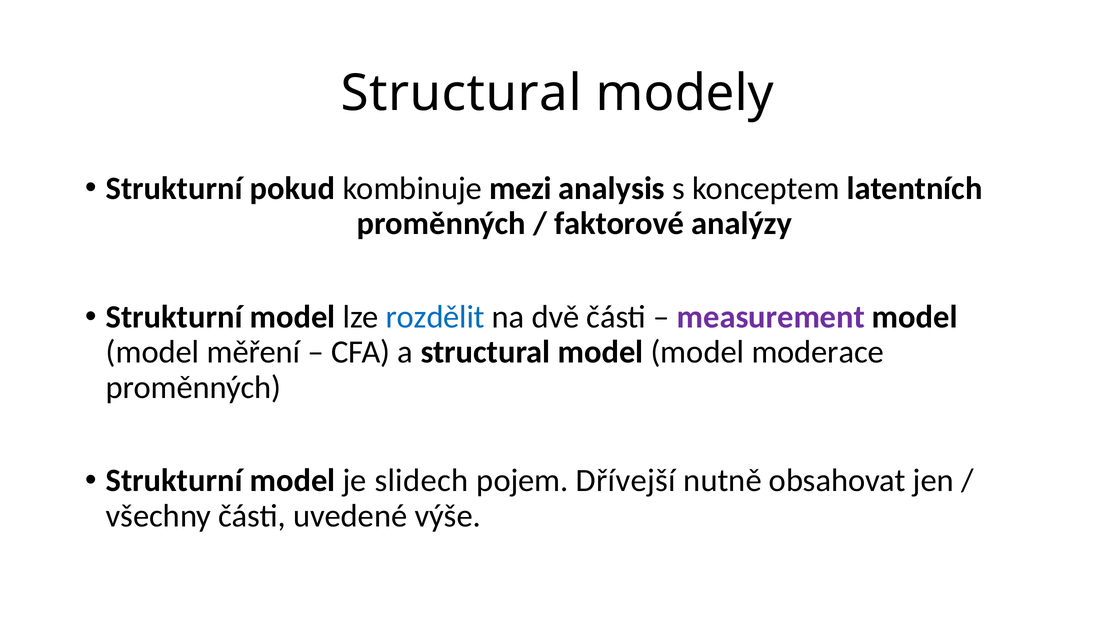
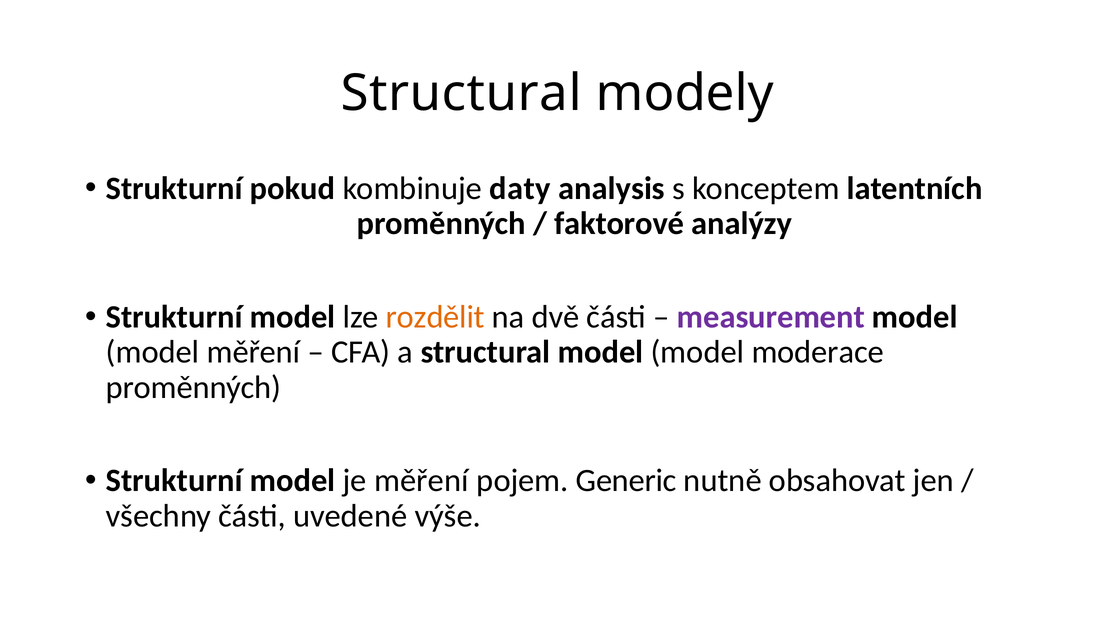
mezi: mezi -> daty (520, 189)
rozdělit colour: blue -> orange (435, 317)
je slidech: slidech -> měření (421, 481)
Dřívejší: Dřívejší -> Generic (626, 481)
